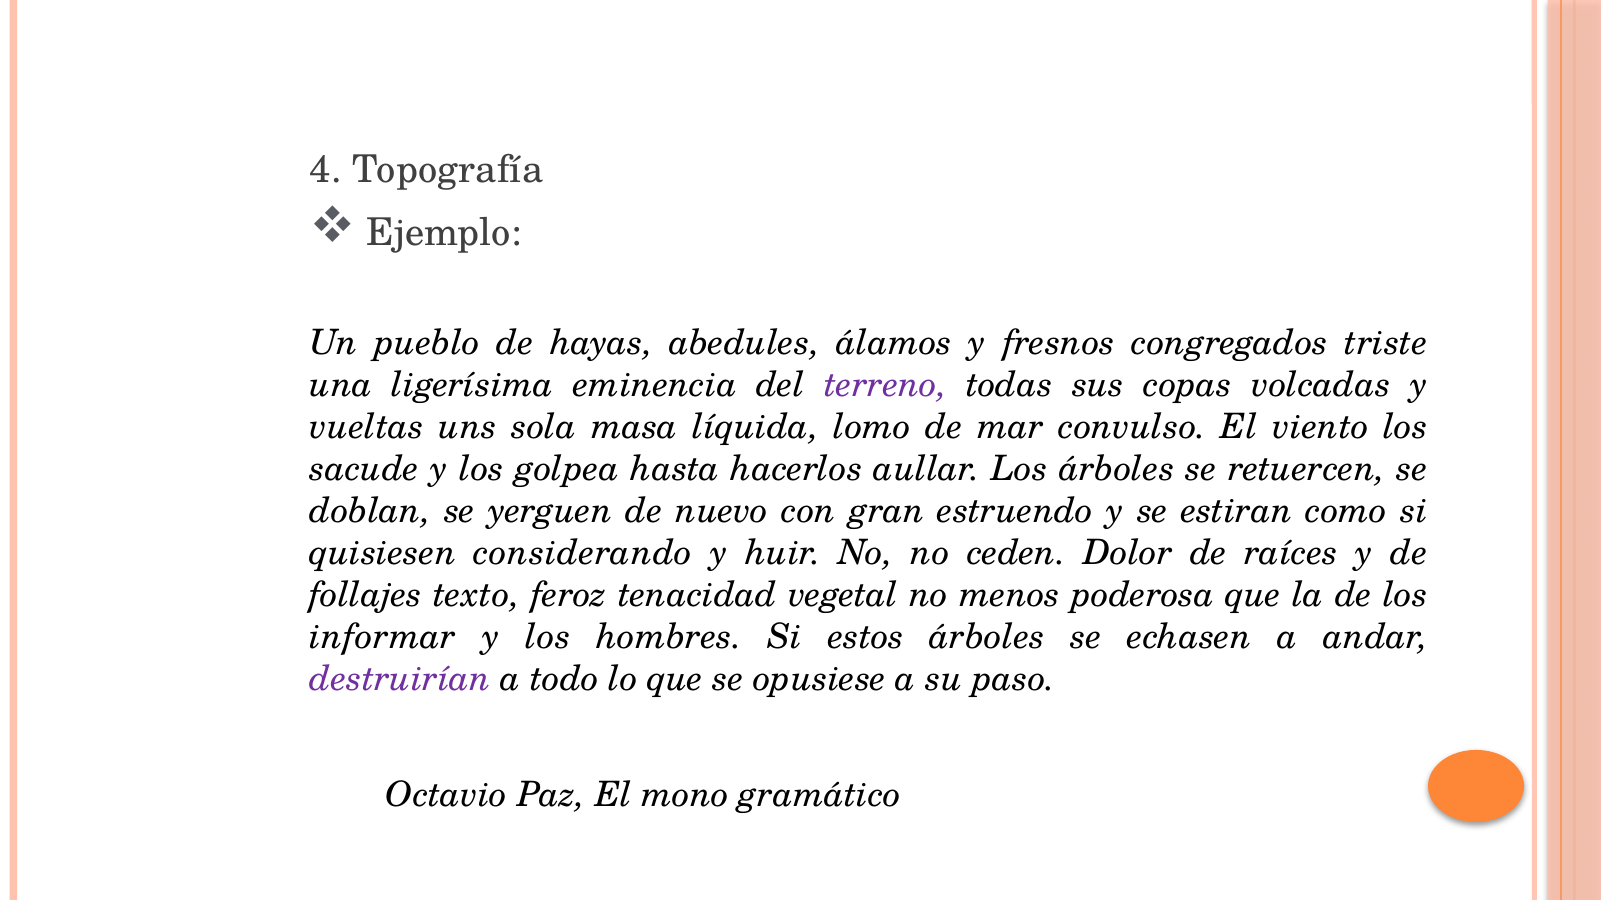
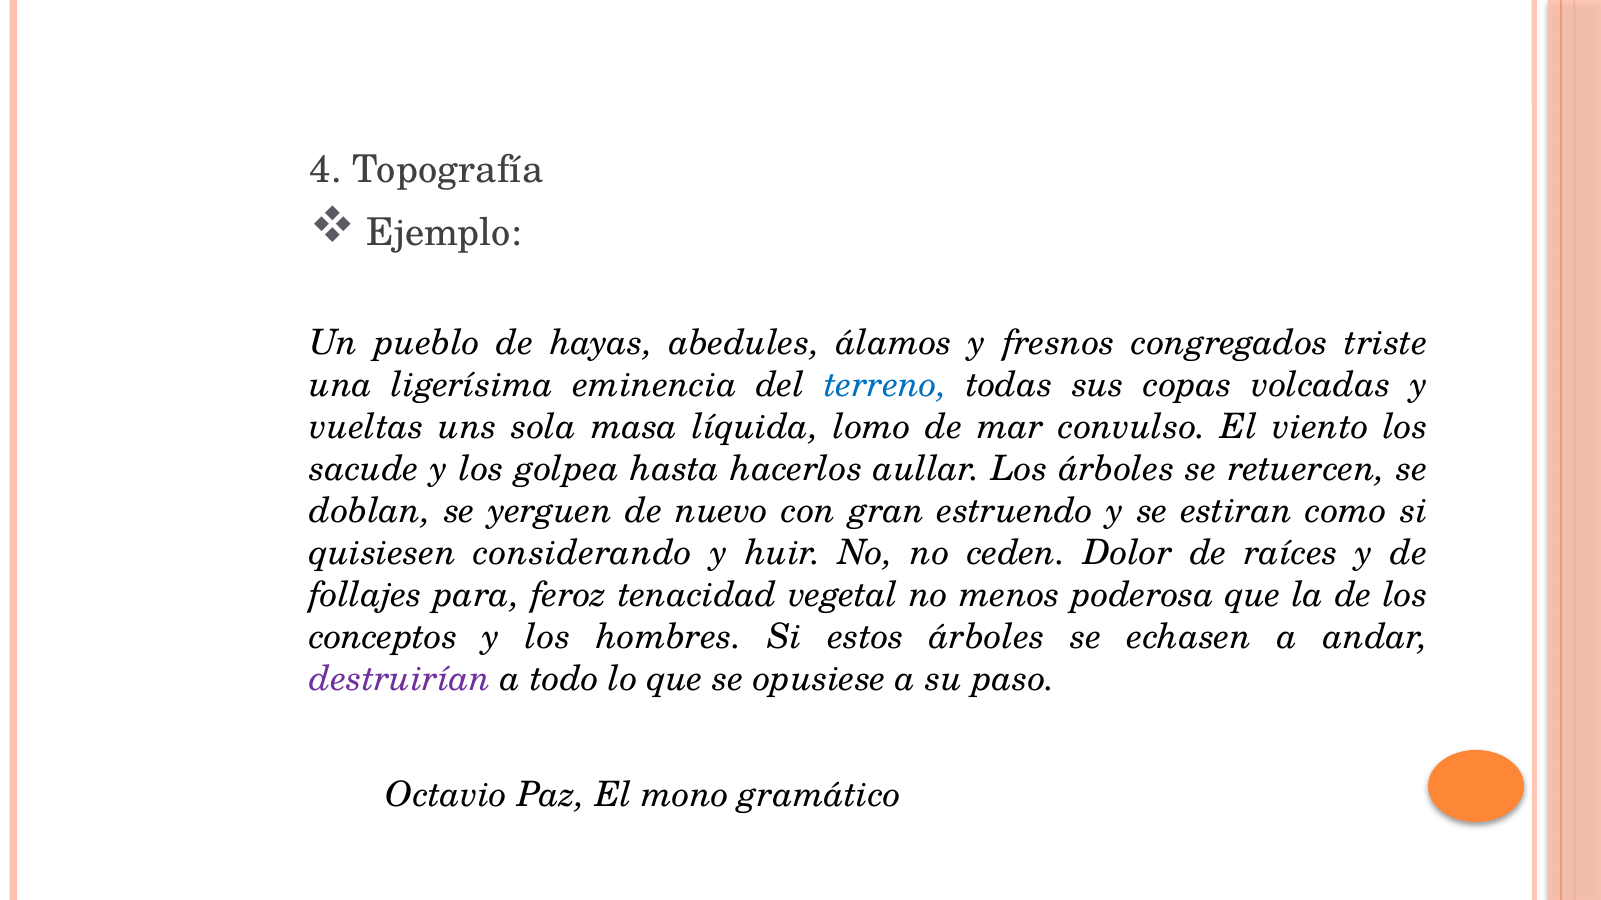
terreno colour: purple -> blue (886, 385)
texto: texto -> para (477, 595)
informar: informar -> conceptos (383, 637)
